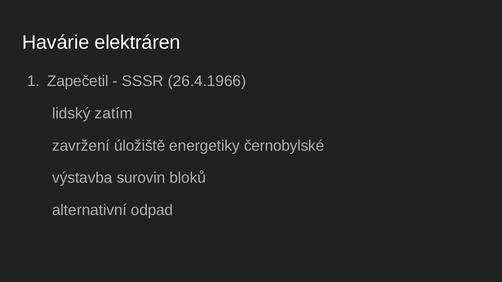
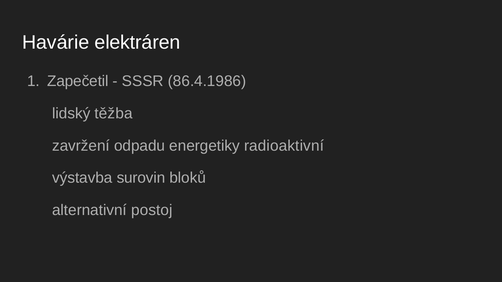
26.4.1966: 26.4.1966 -> 86.4.1986 (207, 81)
zatím: zatím -> těžba (114, 114)
úložiště: úložiště -> odpadu (140, 146)
černobylské: černobylské -> radioaktivní (284, 146)
odpad: odpad -> postoj (152, 210)
